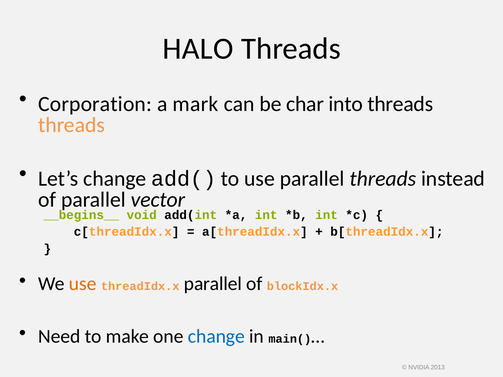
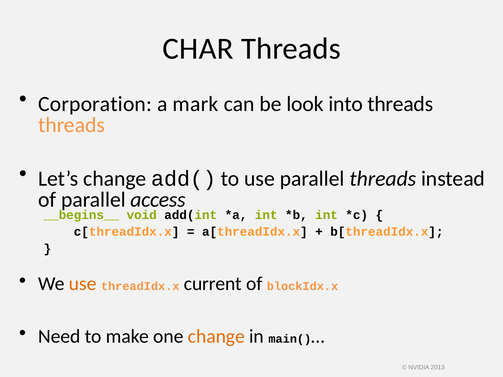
HALO: HALO -> CHAR (198, 49)
char: char -> look (305, 104)
vector: vector -> access (158, 200)
threadIdx.x parallel: parallel -> current (213, 284)
change colour: blue -> orange (216, 337)
